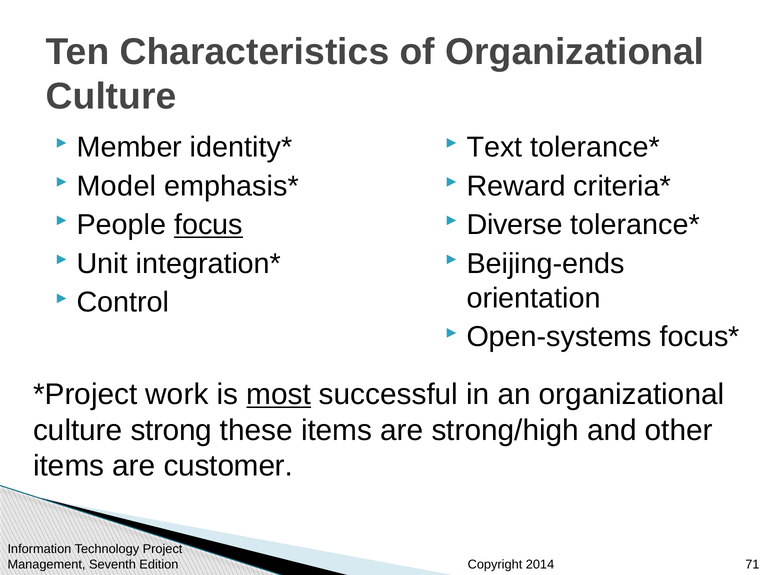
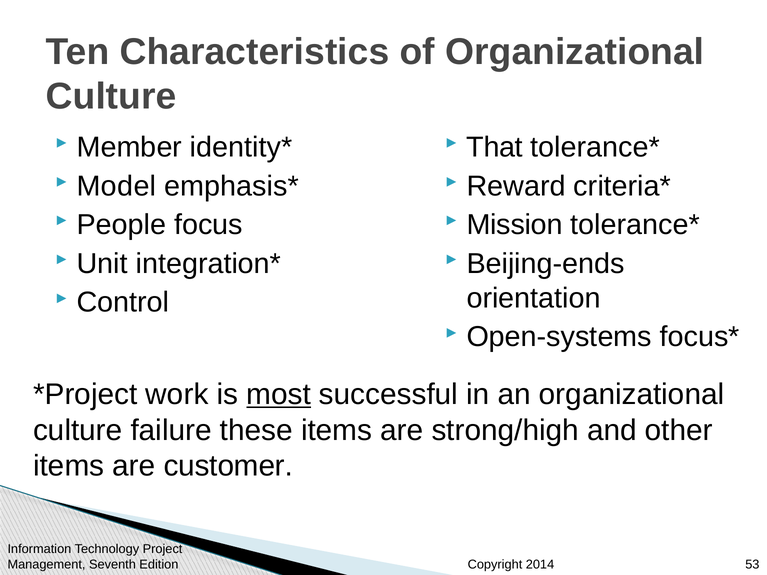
Text: Text -> That (495, 147)
focus underline: present -> none (208, 225)
Diverse: Diverse -> Mission (515, 225)
strong: strong -> failure (171, 430)
71: 71 -> 53 (752, 565)
